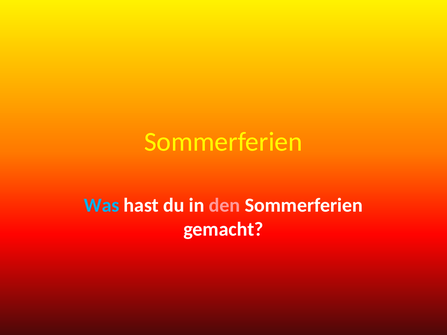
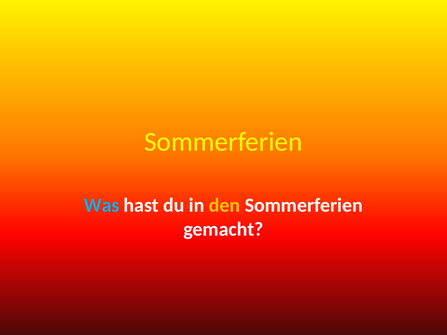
den colour: pink -> yellow (225, 206)
